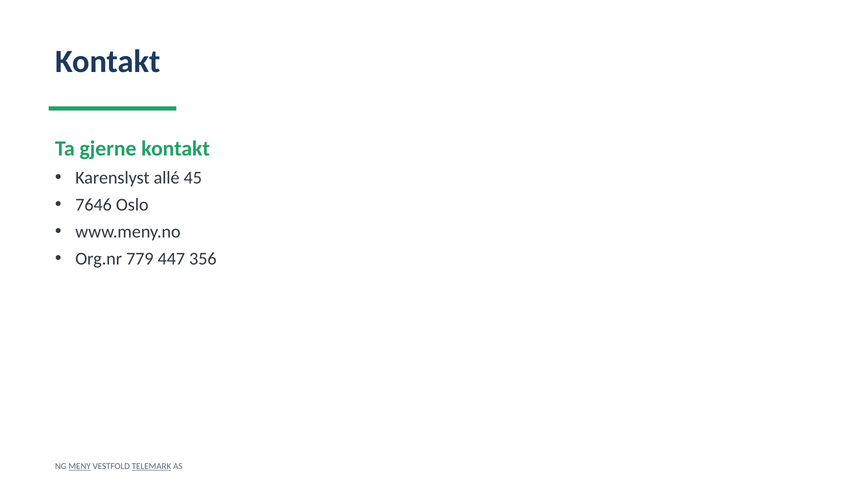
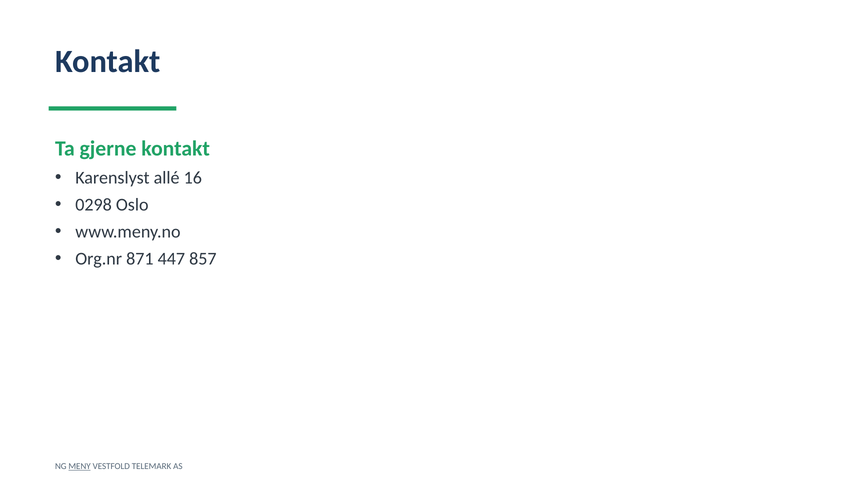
45: 45 -> 16 (193, 178)
7646: 7646 -> 0298 (94, 205)
779: 779 -> 871 (140, 259)
356: 356 -> 857 (203, 259)
TELEMARK underline: present -> none (151, 467)
